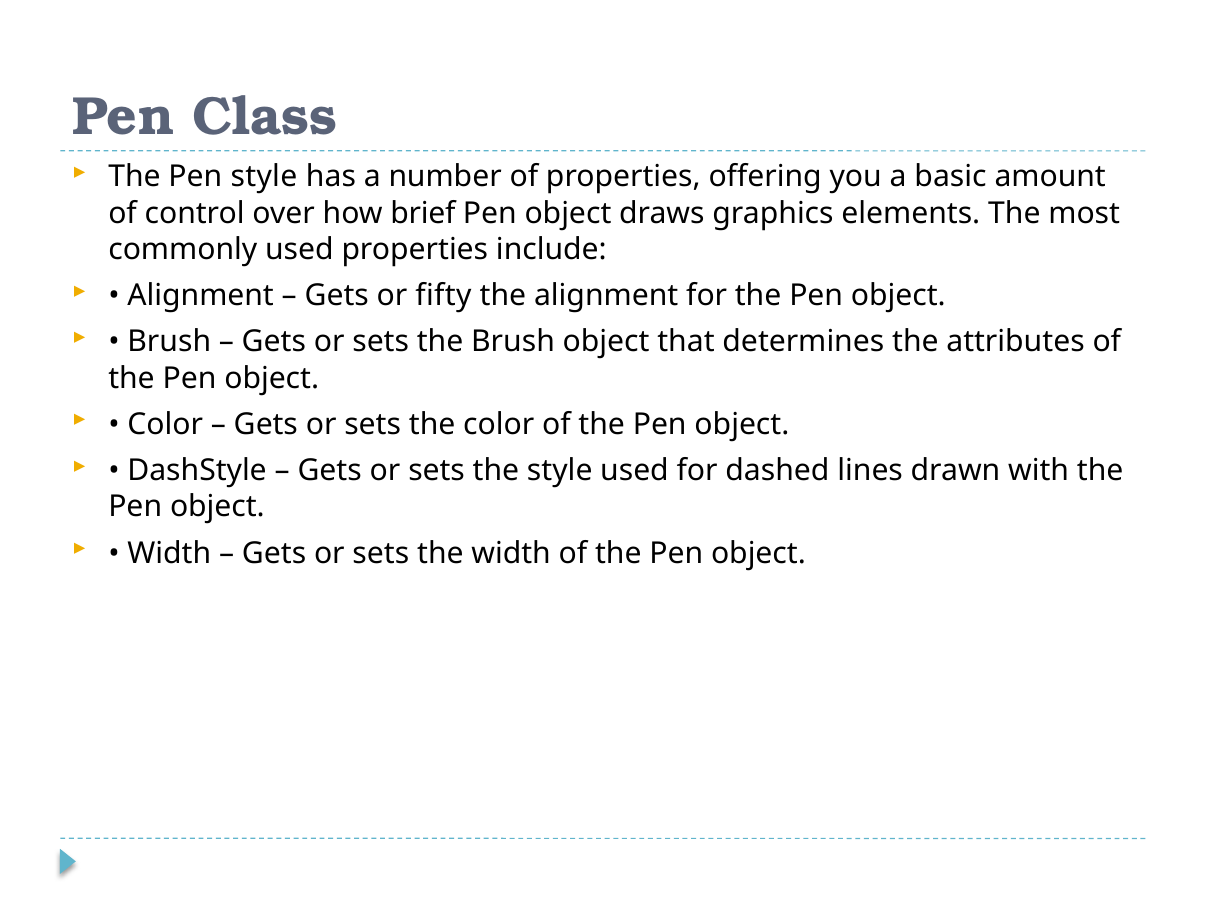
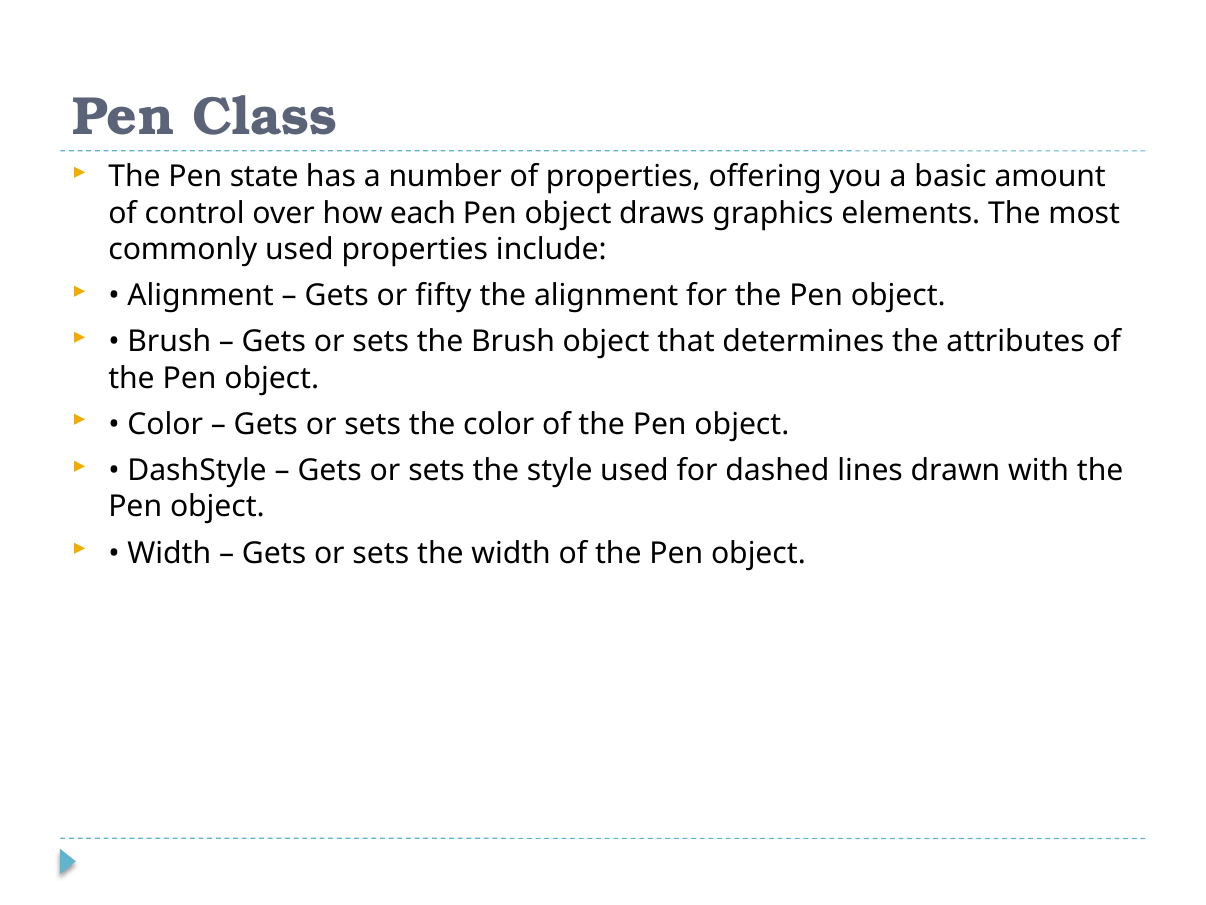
Pen style: style -> state (264, 177)
brief: brief -> each (423, 213)
